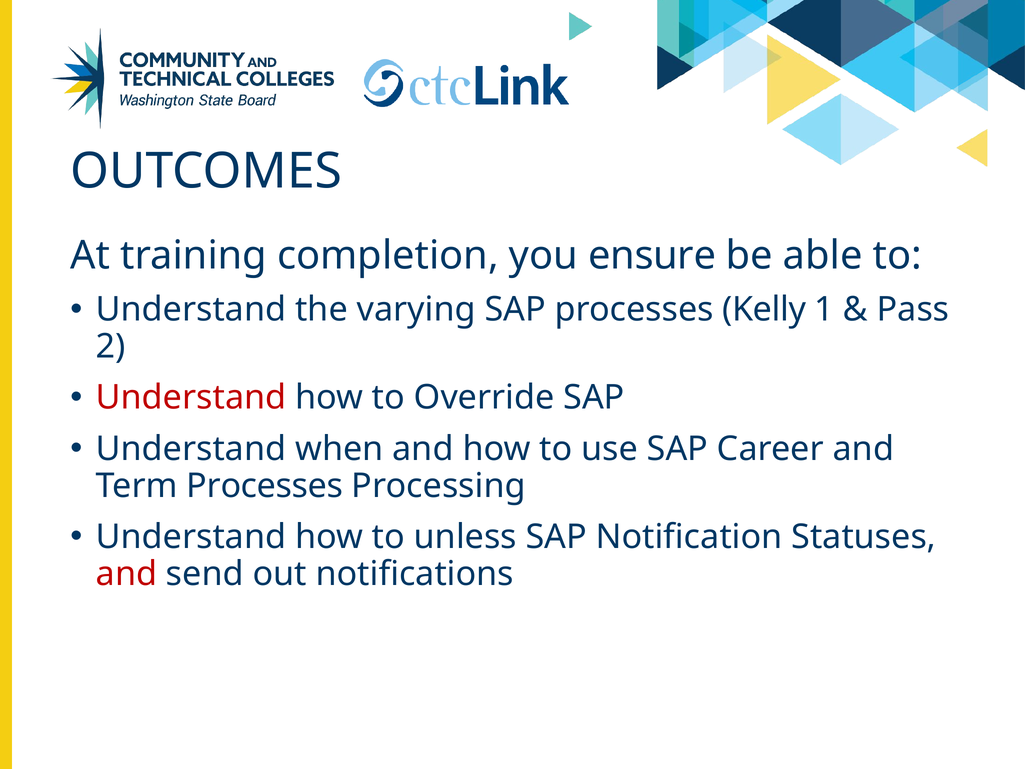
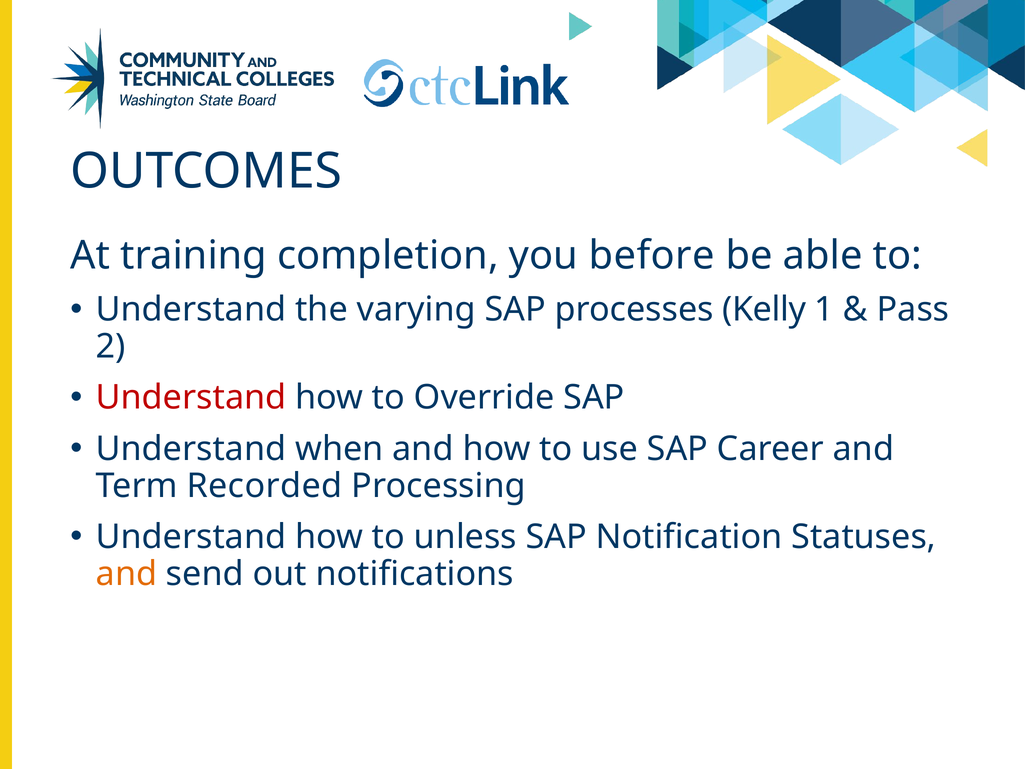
ensure: ensure -> before (652, 255)
Term Processes: Processes -> Recorded (264, 486)
and colour: red -> orange (126, 574)
